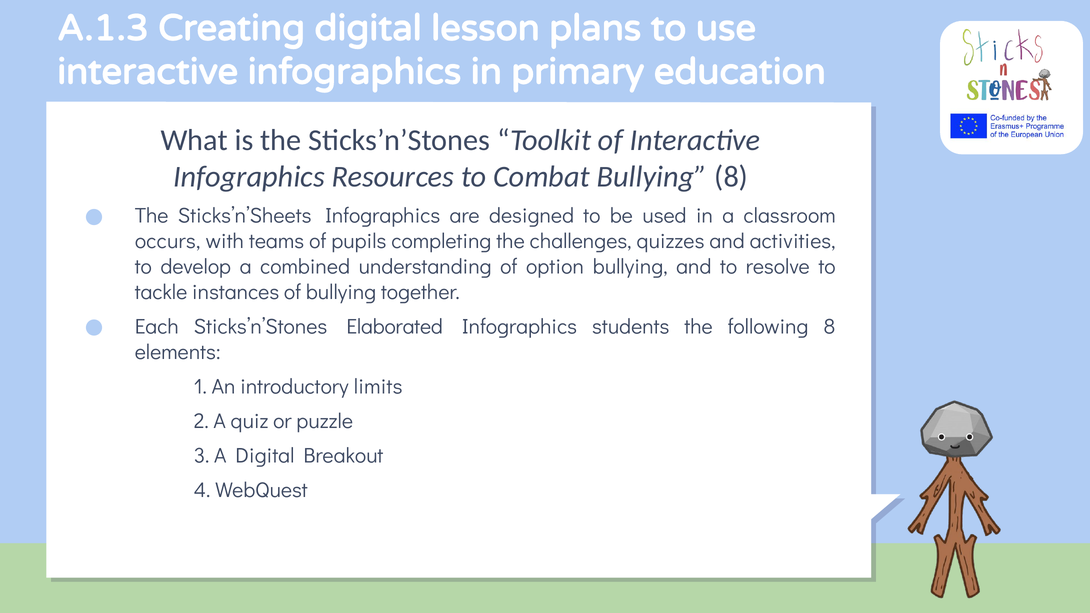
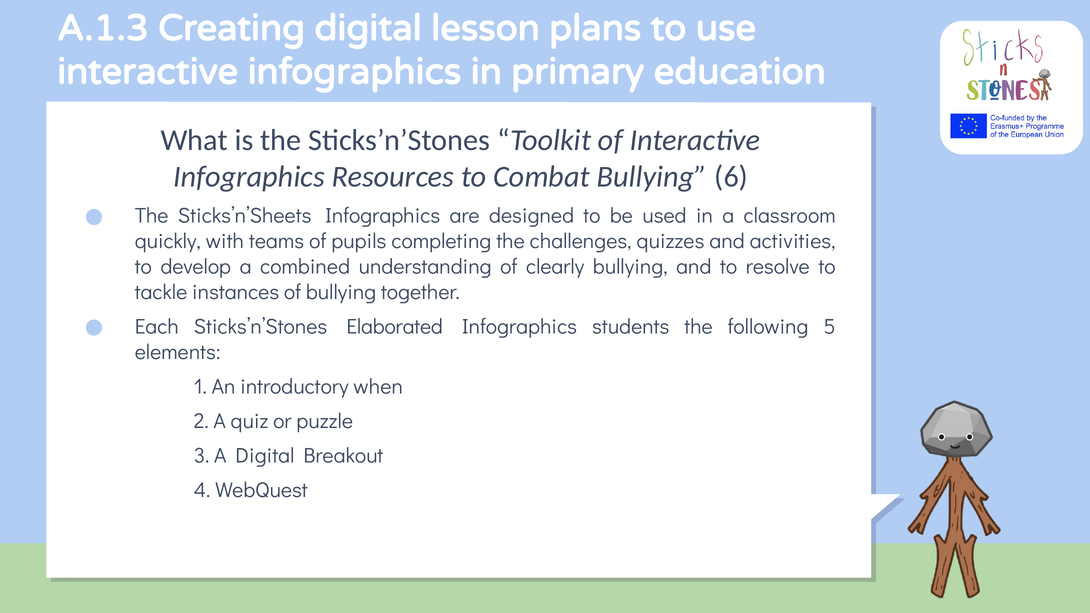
Bullying 8: 8 -> 6 (731, 177)
occurs: occurs -> quickly (168, 241)
option: option -> clearly (555, 267)
following 8: 8 -> 5 (829, 327)
limits: limits -> when (378, 387)
